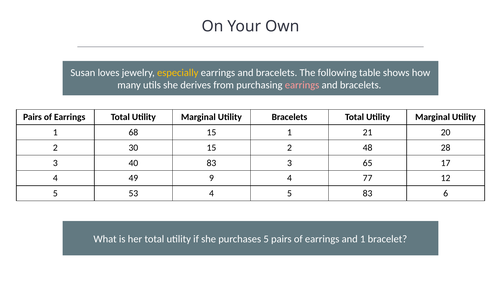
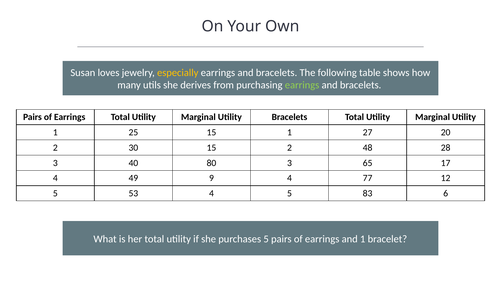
earrings colour: pink -> light green (302, 85)
68: 68 -> 25 (133, 132)
21: 21 -> 27 (368, 132)
40 83: 83 -> 80 (211, 163)
